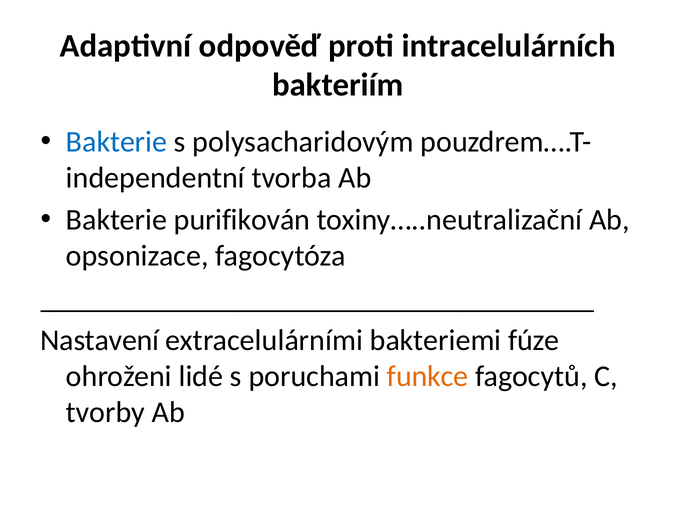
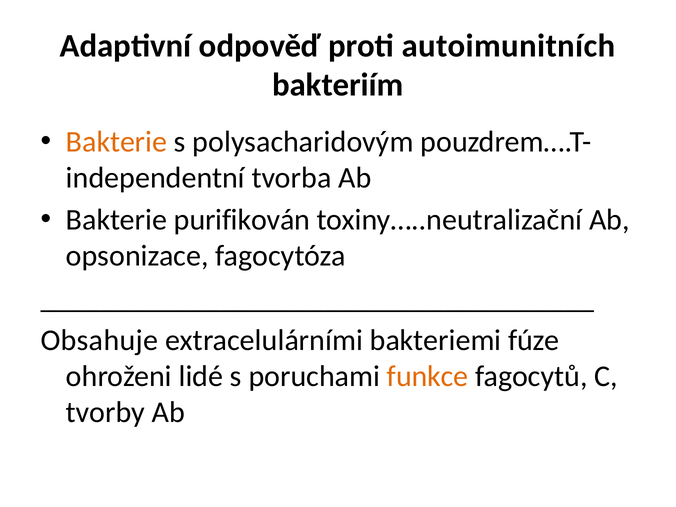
intracelulárních: intracelulárních -> autoimunitních (508, 46)
Bakterie colour: blue -> orange (117, 142)
Nastavení: Nastavení -> Obsahuje (99, 340)
